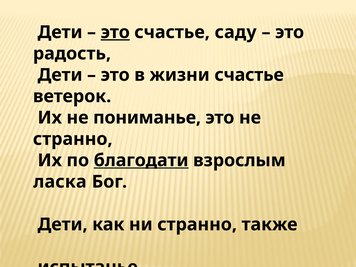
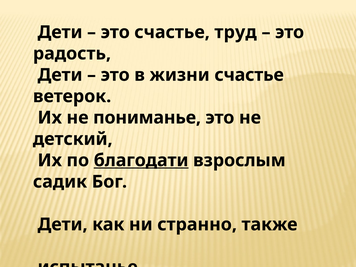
это underline: present -> none (115, 32)
счастье саду: саду -> труд (236, 32)
странно: странно -> детский (73, 139)
ласка: ласка -> садик (60, 182)
